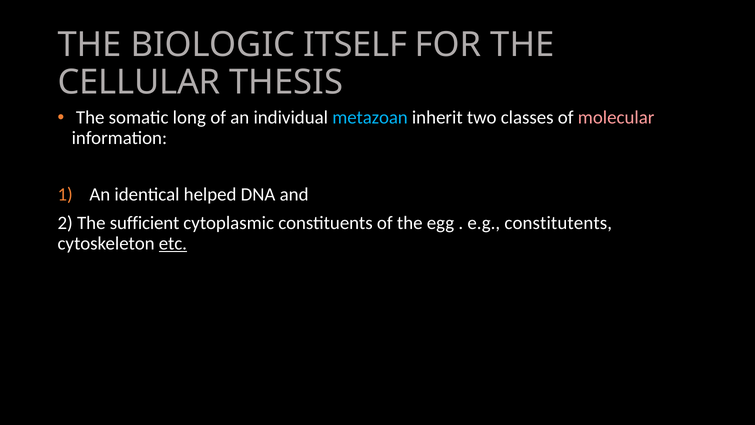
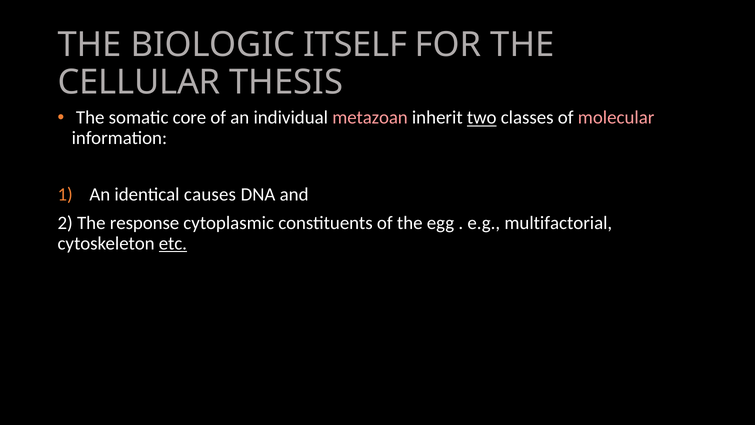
long: long -> core (189, 118)
metazoan colour: light blue -> pink (370, 118)
two underline: none -> present (482, 118)
helped: helped -> causes (210, 194)
sufficient: sufficient -> response (145, 223)
constitutents: constitutents -> multifactorial (558, 223)
